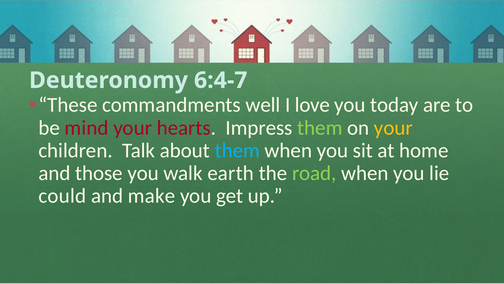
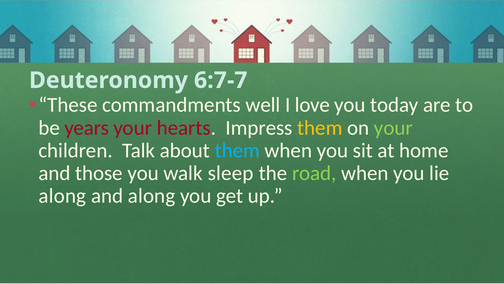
6:4-7: 6:4-7 -> 6:7-7 (221, 80)
mind: mind -> years (87, 128)
them colour: light green -> yellow (320, 128)
your colour: yellow -> light green (393, 128)
earth: earth -> sleep (231, 173)
could: could -> along (62, 196)
and make: make -> along (152, 196)
